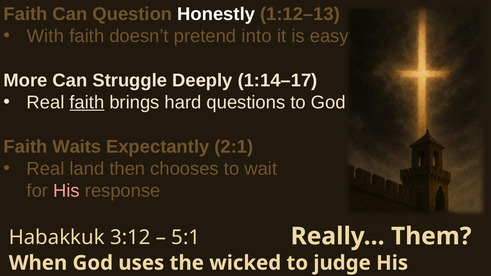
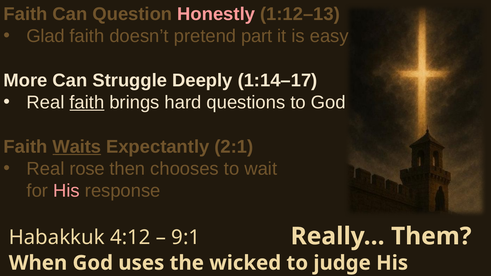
Honestly colour: white -> pink (216, 14)
With: With -> Glad (46, 36)
into: into -> part (257, 36)
Waits underline: none -> present (77, 147)
land: land -> rose (87, 169)
3:12: 3:12 -> 4:12 (130, 238)
5:1: 5:1 -> 9:1 (186, 238)
